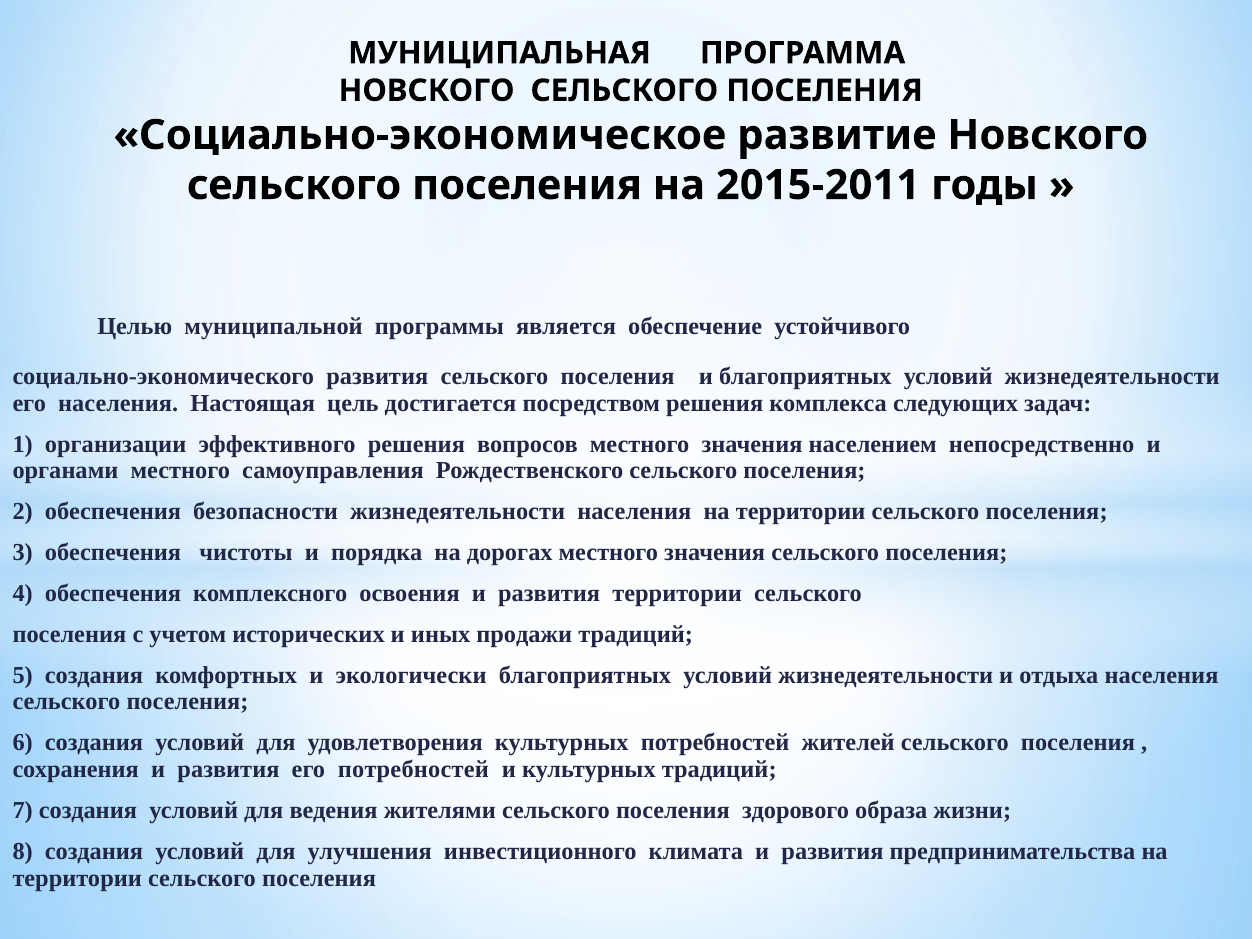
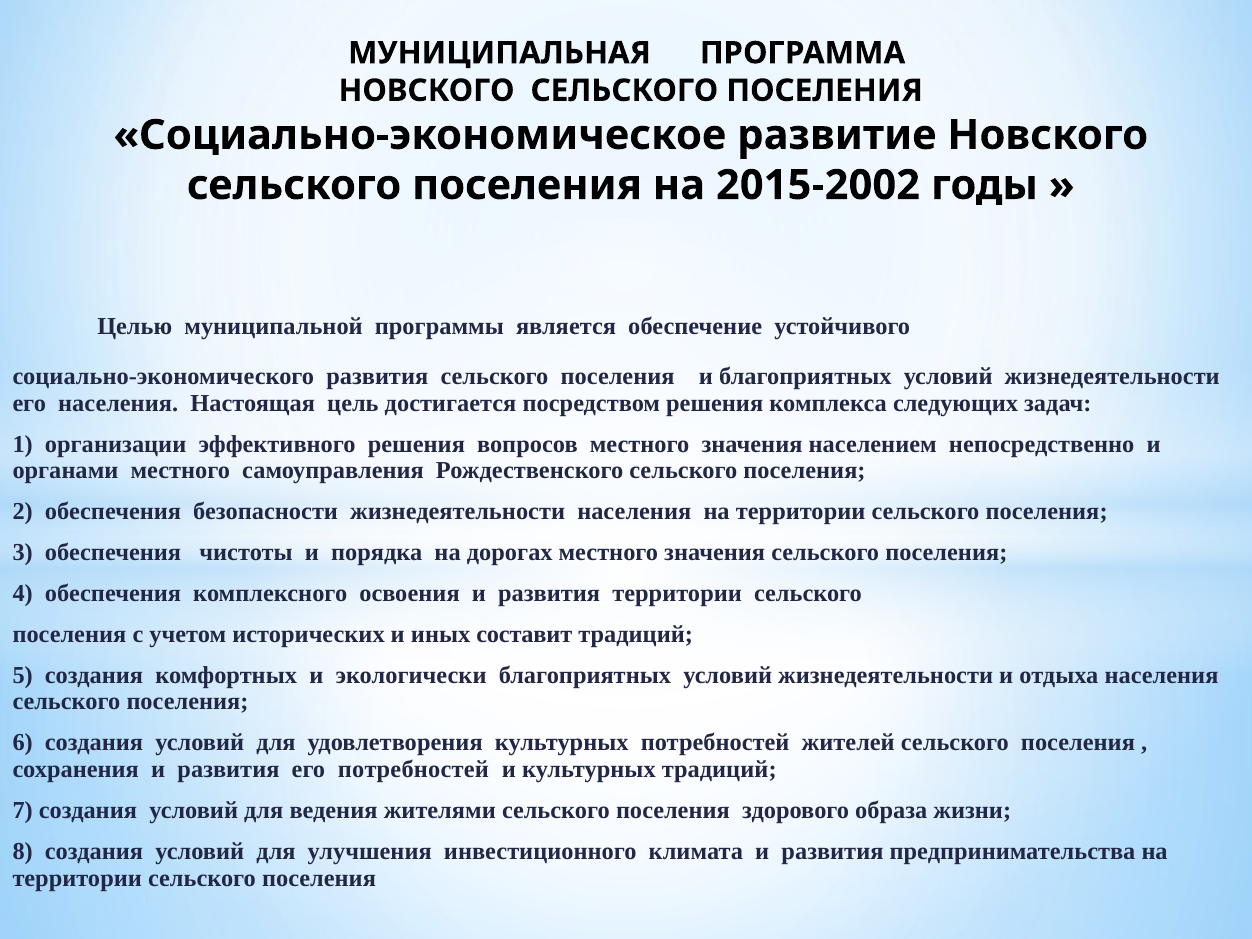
2015-2011: 2015-2011 -> 2015-2002 (818, 185)
продажи: продажи -> составит (524, 634)
